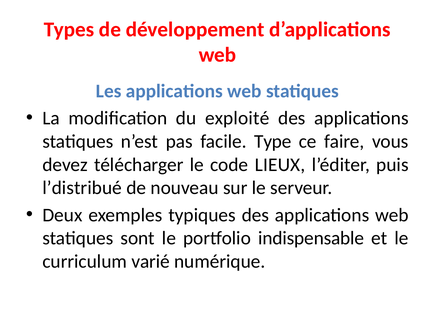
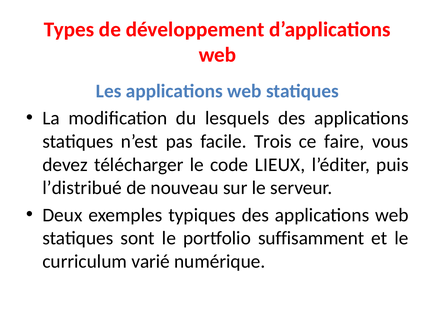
exploité: exploité -> lesquels (237, 118)
Type: Type -> Trois (273, 142)
indispensable: indispensable -> suffisamment (311, 238)
